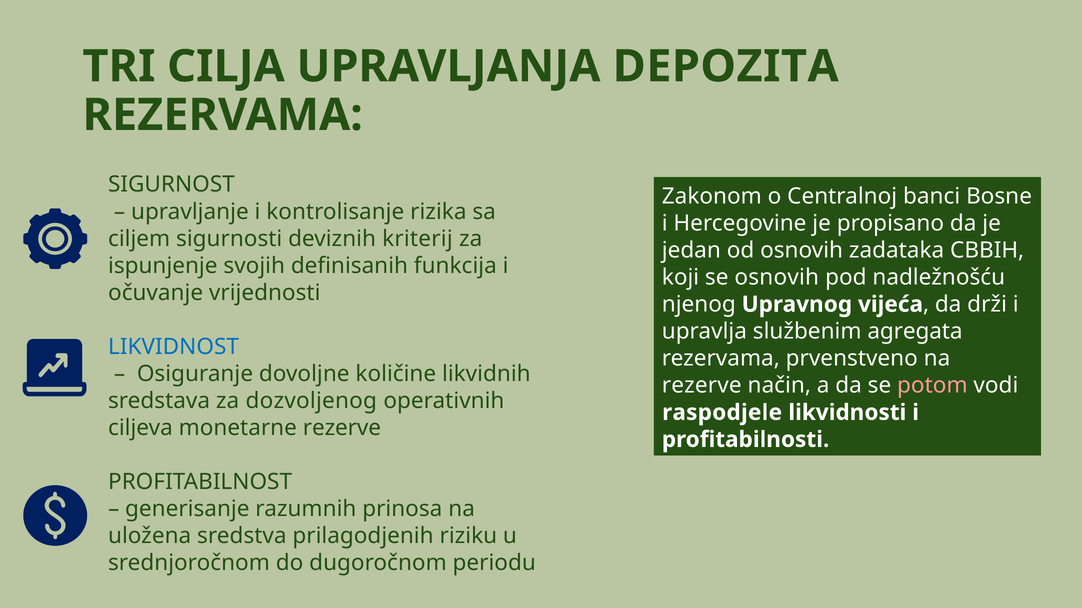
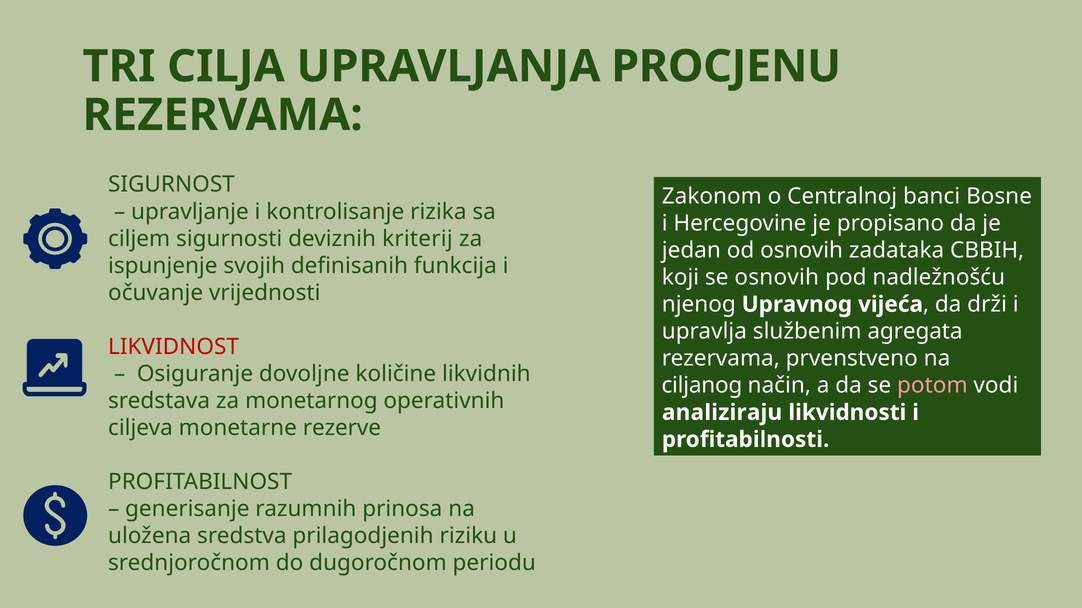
DEPOZITA: DEPOZITA -> PROCJENU (726, 67)
LIKVIDNOST colour: blue -> red (174, 347)
rezerve: rezerve -> ciljanog (702, 386)
dozvoljenog: dozvoljenog -> monetarnog (311, 401)
raspodjele: raspodjele -> analiziraju (722, 413)
